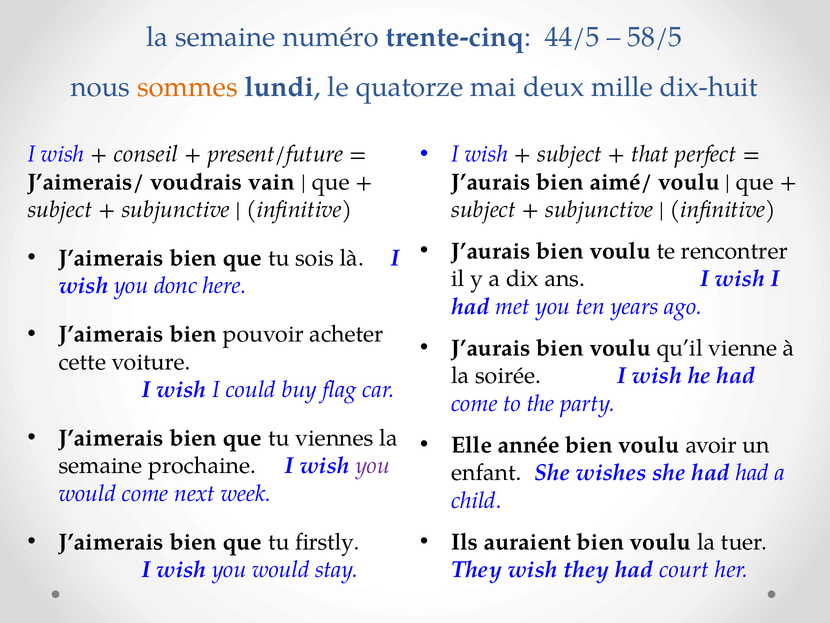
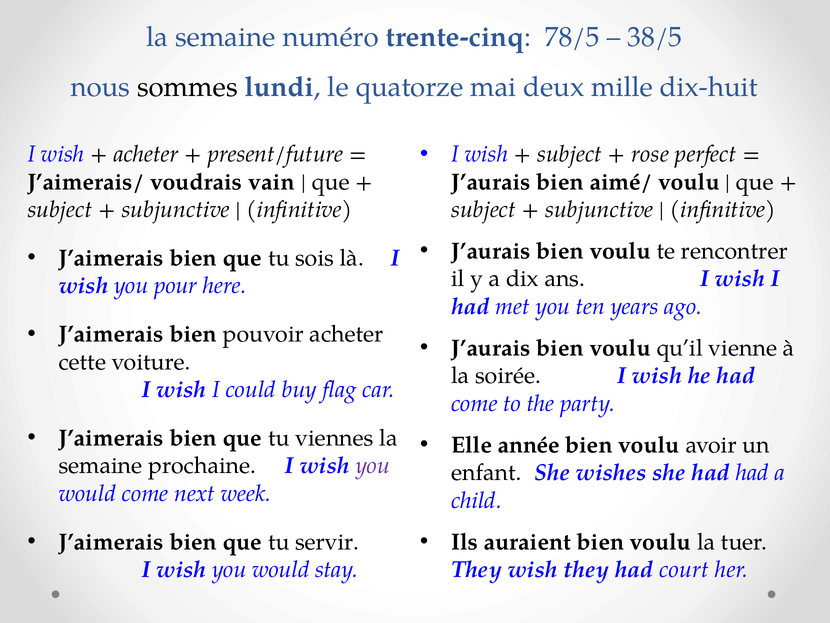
44/5: 44/5 -> 78/5 (572, 37)
58/5: 58/5 -> 38/5 (655, 37)
sommes colour: orange -> black (187, 87)
that: that -> rose (650, 154)
conseil: conseil -> acheter (146, 154)
donc: donc -> pour (176, 286)
firstly: firstly -> servir (327, 542)
